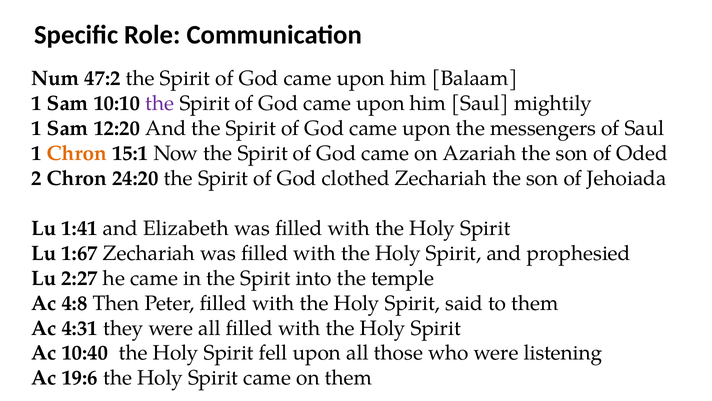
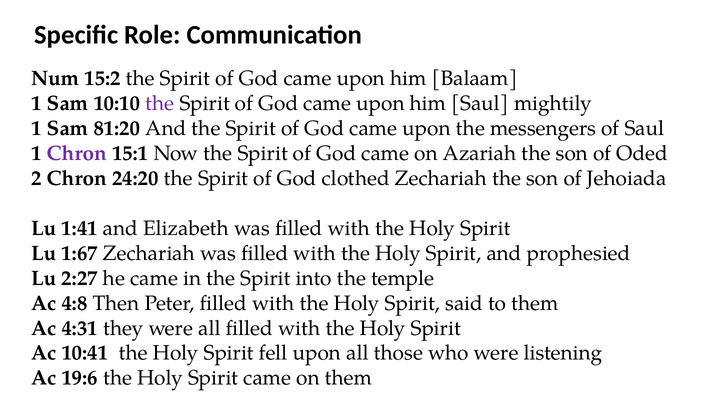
47:2: 47:2 -> 15:2 (102, 78)
12:20: 12:20 -> 81:20 (117, 128)
Chron colour: orange -> purple (77, 153)
10:40: 10:40 -> 10:41 (85, 353)
